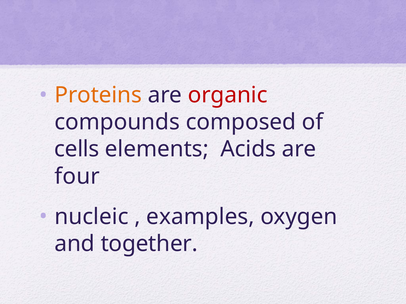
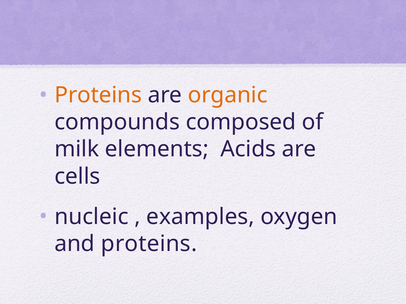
organic colour: red -> orange (228, 95)
cells: cells -> milk (77, 149)
four: four -> cells (77, 177)
and together: together -> proteins (149, 244)
